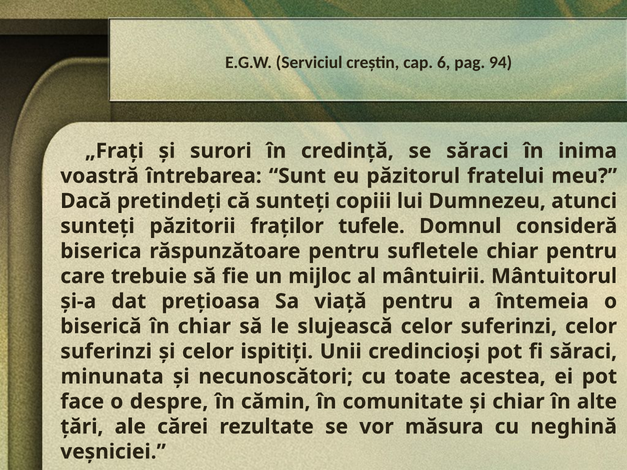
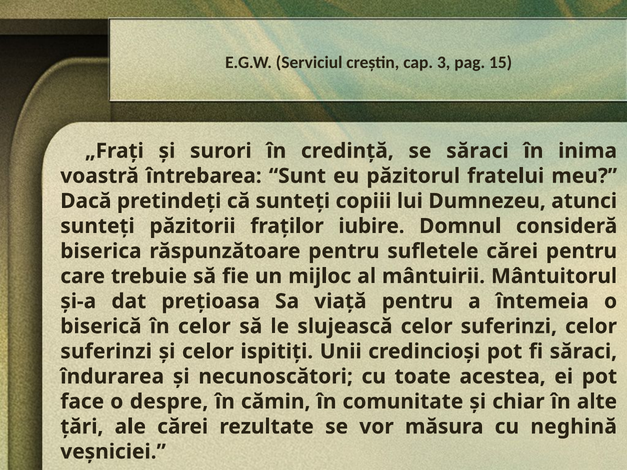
6: 6 -> 3 (444, 63)
94: 94 -> 15 (501, 63)
tufele: tufele -> iubire (371, 226)
sufletele chiar: chiar -> cărei (512, 251)
în chiar: chiar -> celor (204, 327)
minunata: minunata -> îndurarea (112, 377)
